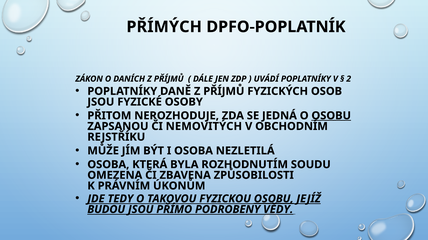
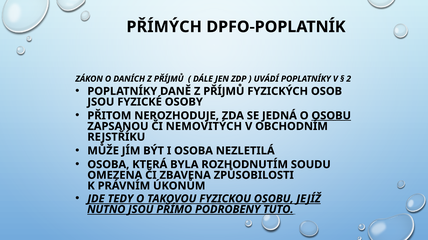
OSOBU underline: present -> none (274, 199)
BUDOU: BUDOU -> NUTNO (106, 210)
VĚDY: VĚDY -> TUTO (278, 210)
